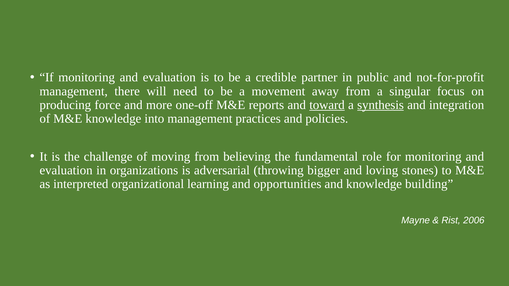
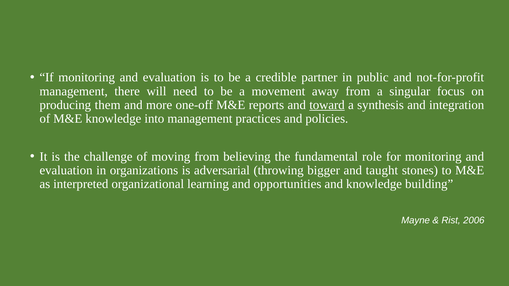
force: force -> them (108, 105)
synthesis underline: present -> none (381, 105)
loving: loving -> taught (382, 171)
